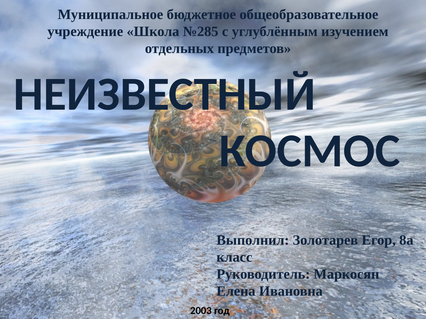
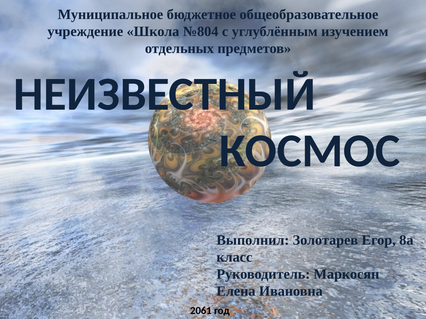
№285: №285 -> №804 (201, 32)
2003: 2003 -> 2061 (201, 311)
